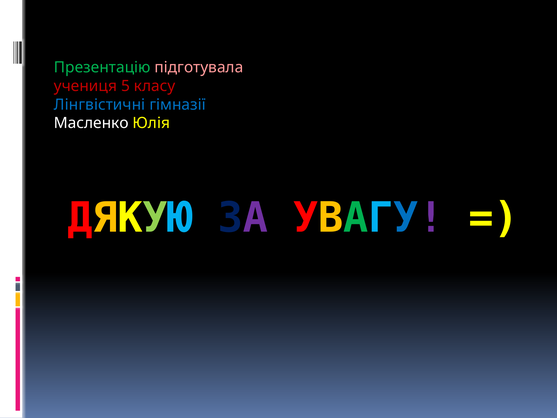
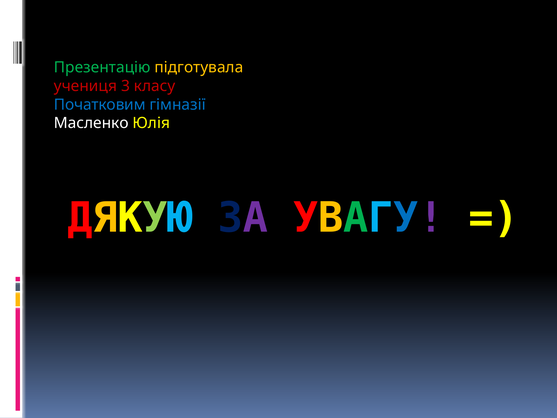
підготувала colour: pink -> yellow (199, 67)
5: 5 -> 3 (126, 86)
Лінгвістичні: Лінгвістичні -> Початковим (100, 104)
